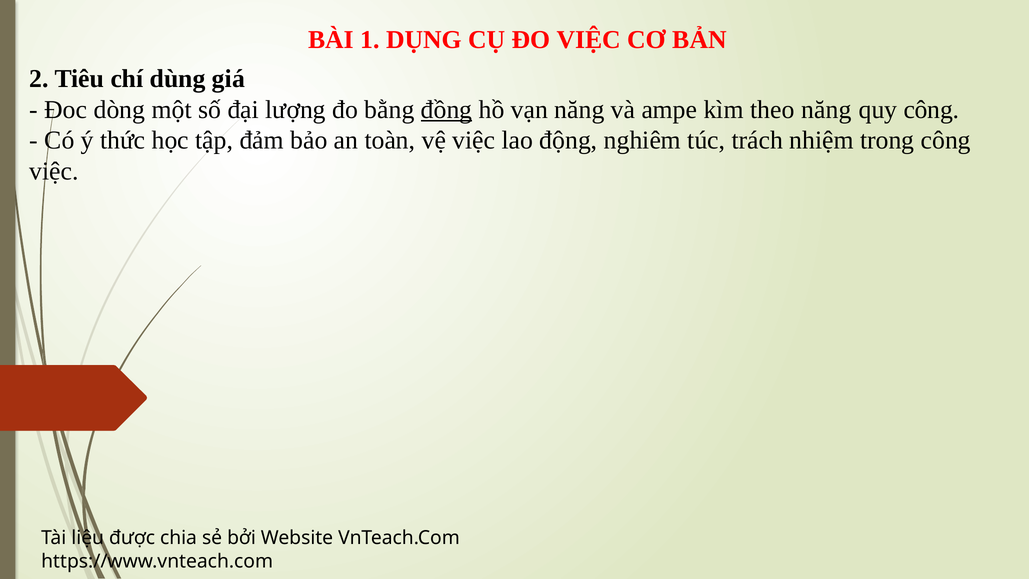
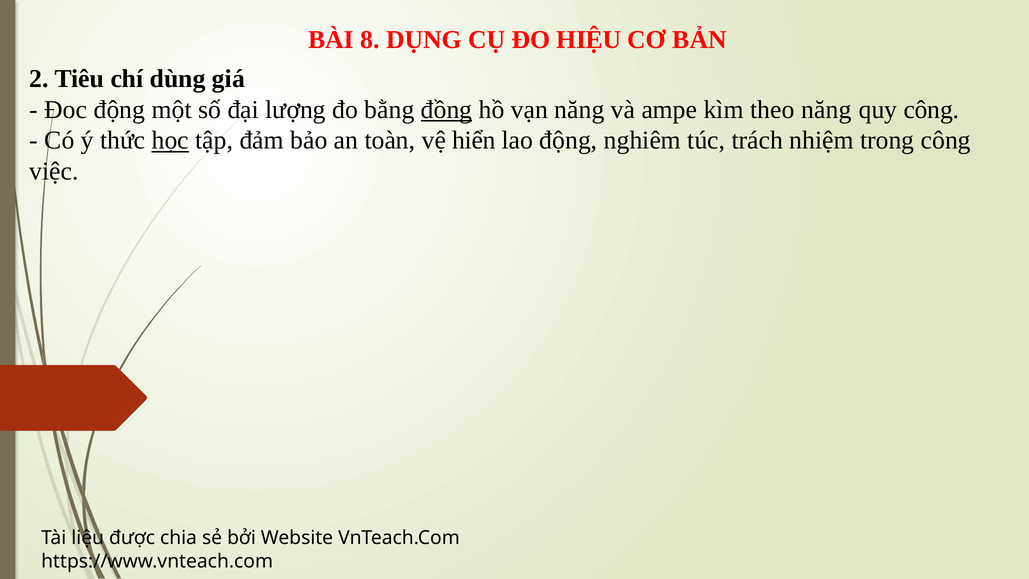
1: 1 -> 8 (370, 40)
ĐO VIỆC: VIỆC -> HIỆU (589, 40)
Đoc dòng: dòng -> động (119, 110)
học underline: none -> present (170, 140)
vệ việc: việc -> hiển (474, 140)
